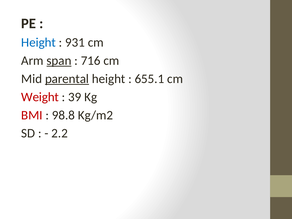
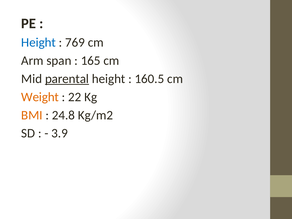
931: 931 -> 769 (75, 42)
span underline: present -> none (59, 61)
716: 716 -> 165 (91, 61)
655.1: 655.1 -> 160.5 (149, 79)
Weight colour: red -> orange (40, 97)
39: 39 -> 22 (75, 97)
BMI colour: red -> orange (32, 115)
98.8: 98.8 -> 24.8 (63, 115)
2.2: 2.2 -> 3.9 (60, 133)
